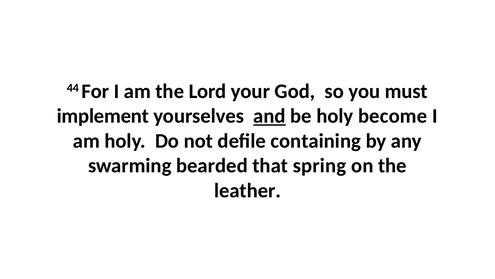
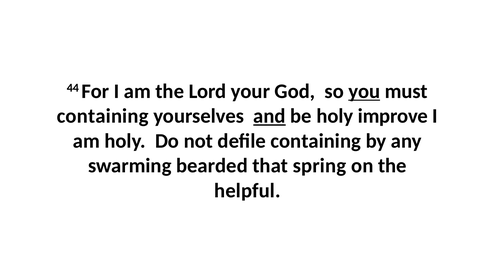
you underline: none -> present (364, 91)
implement: implement -> containing (103, 116)
become: become -> improve (393, 116)
leather: leather -> helpful (247, 190)
